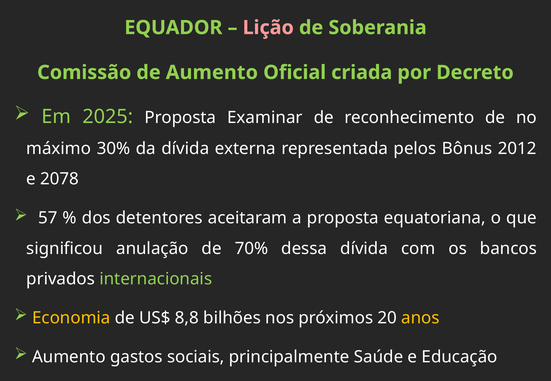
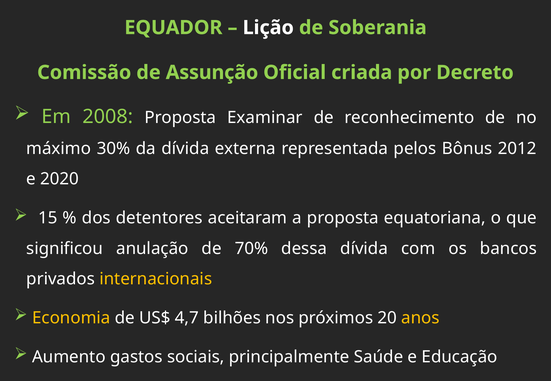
Lição colour: pink -> white (268, 28)
de Aumento: Aumento -> Assunção (212, 73)
2025: 2025 -> 2008 (108, 117)
2078: 2078 -> 2020 (60, 179)
57: 57 -> 15 (48, 218)
internacionais colour: light green -> yellow (156, 279)
8,8: 8,8 -> 4,7 (187, 318)
